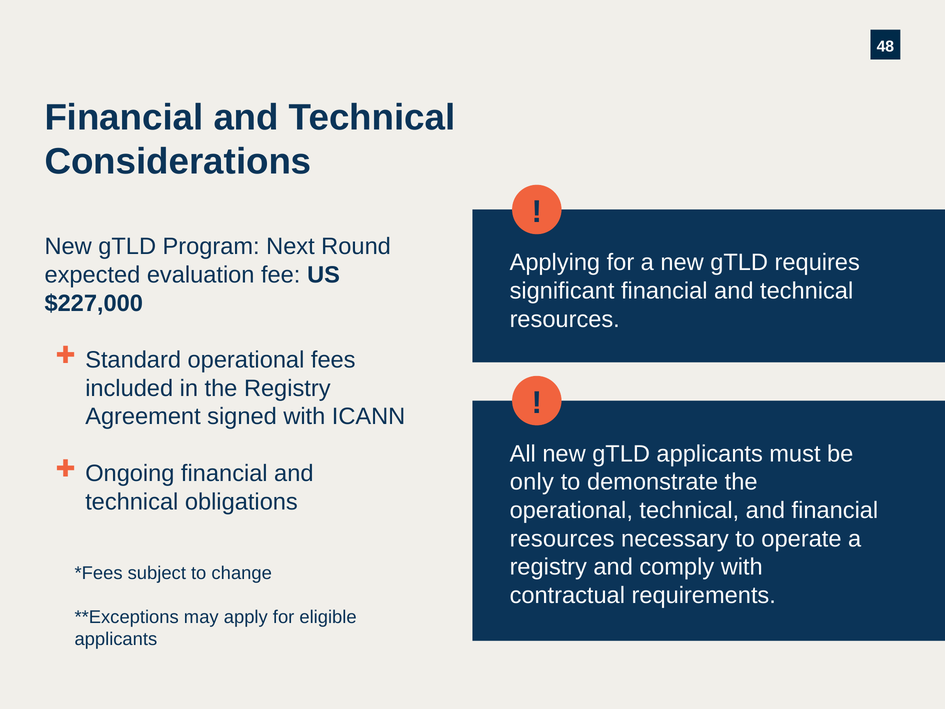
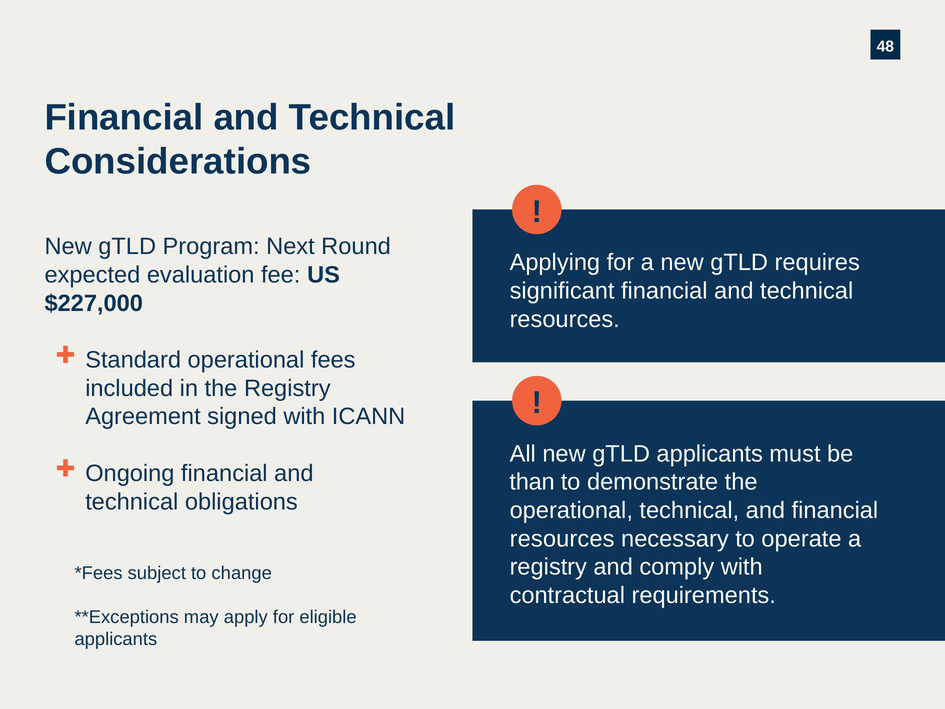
only: only -> than (532, 482)
